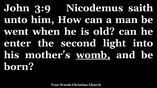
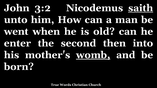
3:9: 3:9 -> 3:2 (43, 8)
saith underline: none -> present (141, 8)
light: light -> then (114, 43)
